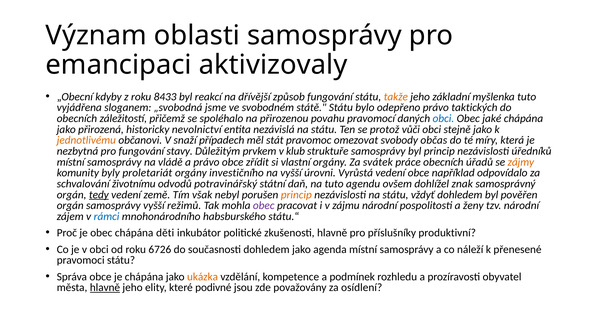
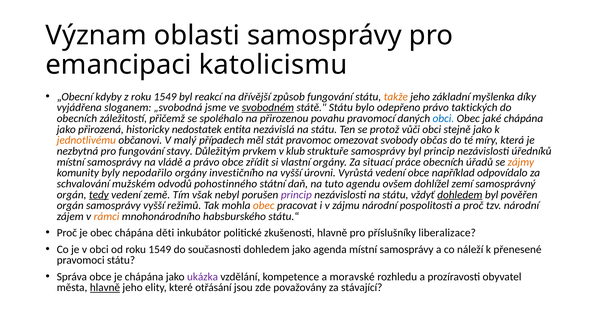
aktivizovaly: aktivizovaly -> katolicismu (273, 65)
z roku 8433: 8433 -> 1549 (165, 97)
myšlenka tuto: tuto -> díky (527, 97)
svobodném underline: none -> present (268, 108)
nevolnictví: nevolnictví -> nedostatek (197, 129)
snaží: snaží -> malý (185, 140)
svátek: svátek -> situací (378, 162)
proletariát: proletariát -> nepodařilo (147, 173)
životnímu: životnímu -> mužském (134, 184)
potravinářský: potravinářský -> pohostinného (226, 184)
znak: znak -> zemí (462, 184)
princip colour: orange -> purple (296, 195)
dohledem underline: none -> present (460, 195)
obec colour: purple -> orange (264, 206)
a ženy: ženy -> proč (473, 206)
rámci colour: blue -> orange (107, 217)
produktivní: produktivní -> liberalizace (447, 233)
od roku 6726: 6726 -> 1549 (160, 250)
ukázka colour: orange -> purple (203, 277)
podmínek: podmínek -> moravské (352, 277)
podivné: podivné -> otřásání (213, 288)
osídlení: osídlení -> stávající (362, 288)
